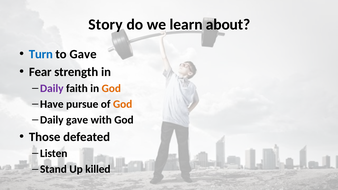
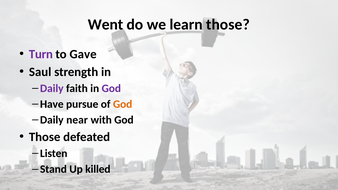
Story: Story -> Went (106, 25)
learn about: about -> those (228, 25)
Turn colour: blue -> purple (41, 54)
Fear: Fear -> Saul (40, 72)
God colour: orange -> purple (111, 88)
Daily gave: gave -> near (77, 120)
